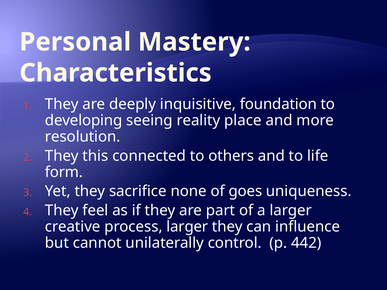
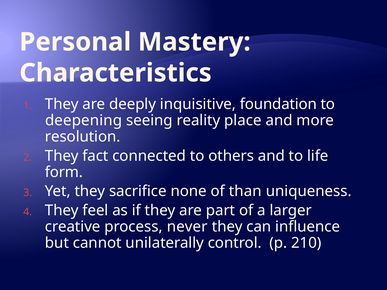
developing: developing -> deepening (84, 121)
this: this -> fact (95, 156)
goes: goes -> than (245, 191)
process larger: larger -> never (187, 227)
442: 442 -> 210 (306, 243)
